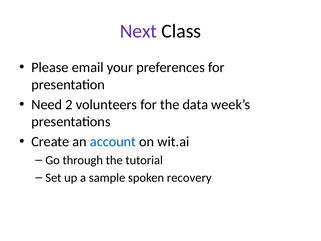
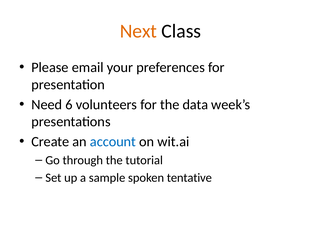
Next colour: purple -> orange (138, 31)
2: 2 -> 6 (69, 104)
recovery: recovery -> tentative (189, 177)
